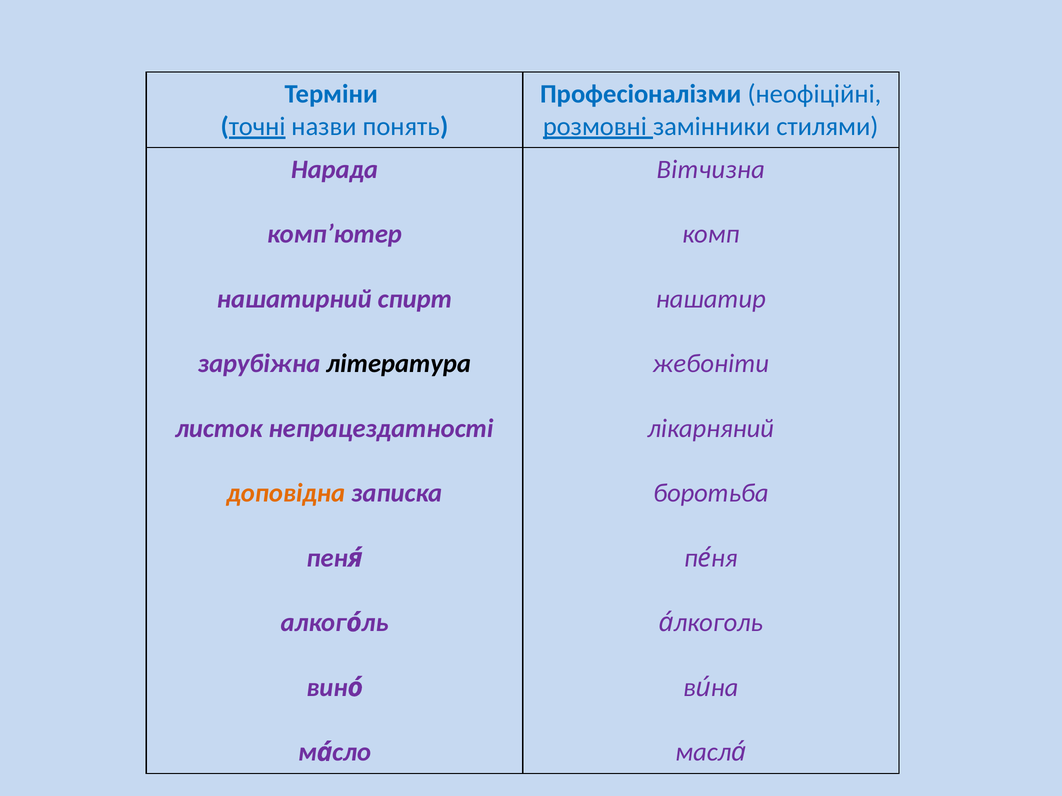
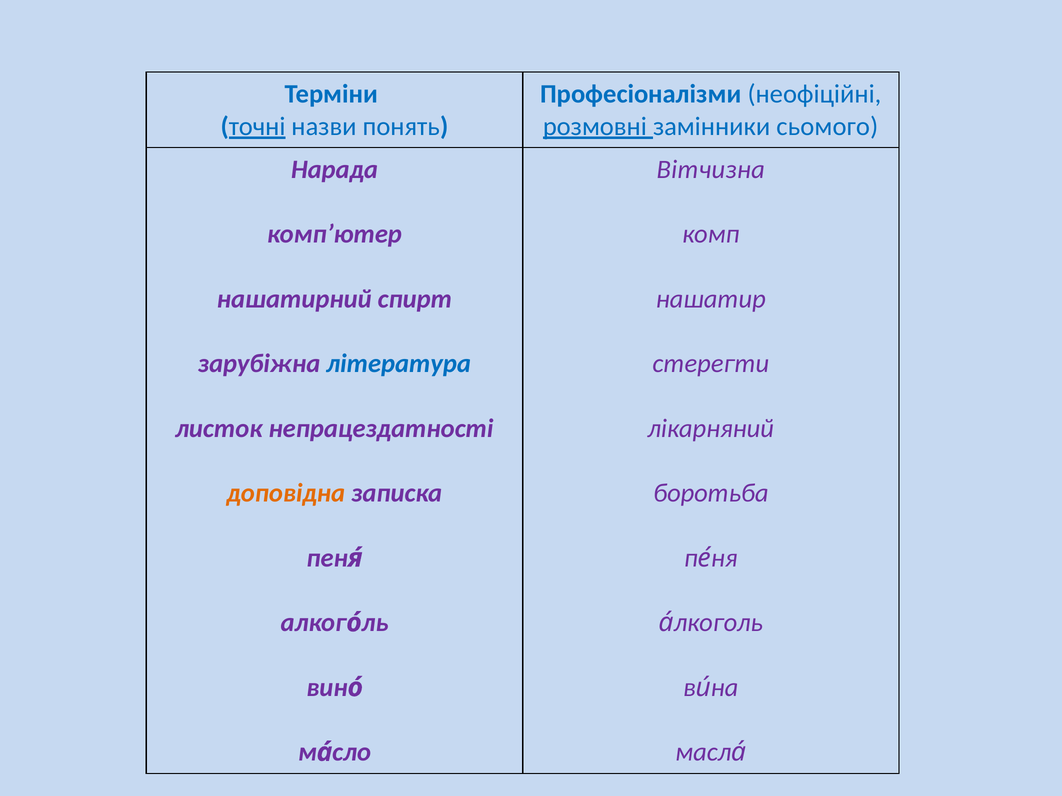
стилями: стилями -> сьомого (827, 126)
література colour: black -> blue (399, 364)
жебоніти: жебоніти -> стерегти (711, 364)
